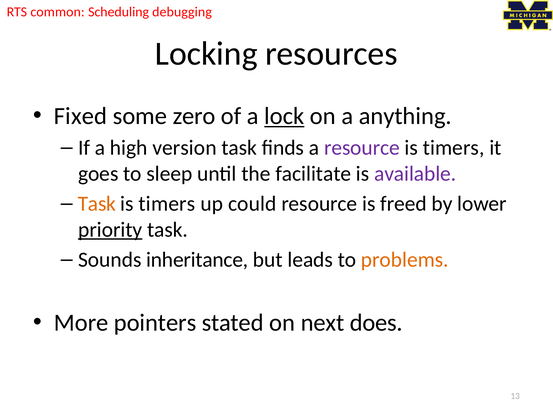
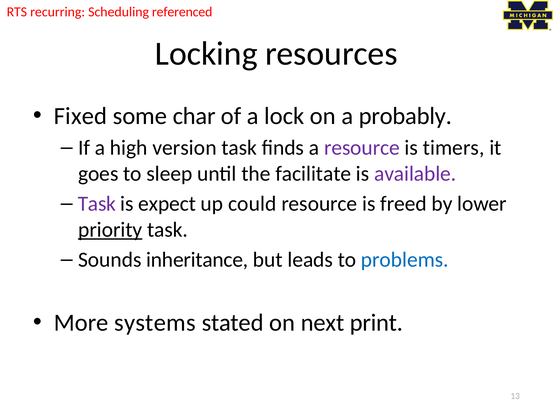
common: common -> recurring (58, 12)
debugging: debugging -> referenced (182, 12)
zero: zero -> char (194, 116)
lock underline: present -> none (284, 116)
anything: anything -> probably (405, 116)
Task colour: orange -> purple (97, 204)
timers: timers -> expect (167, 204)
problems colour: orange -> blue (405, 260)
pointers: pointers -> systems (155, 323)
does: does -> print (376, 323)
